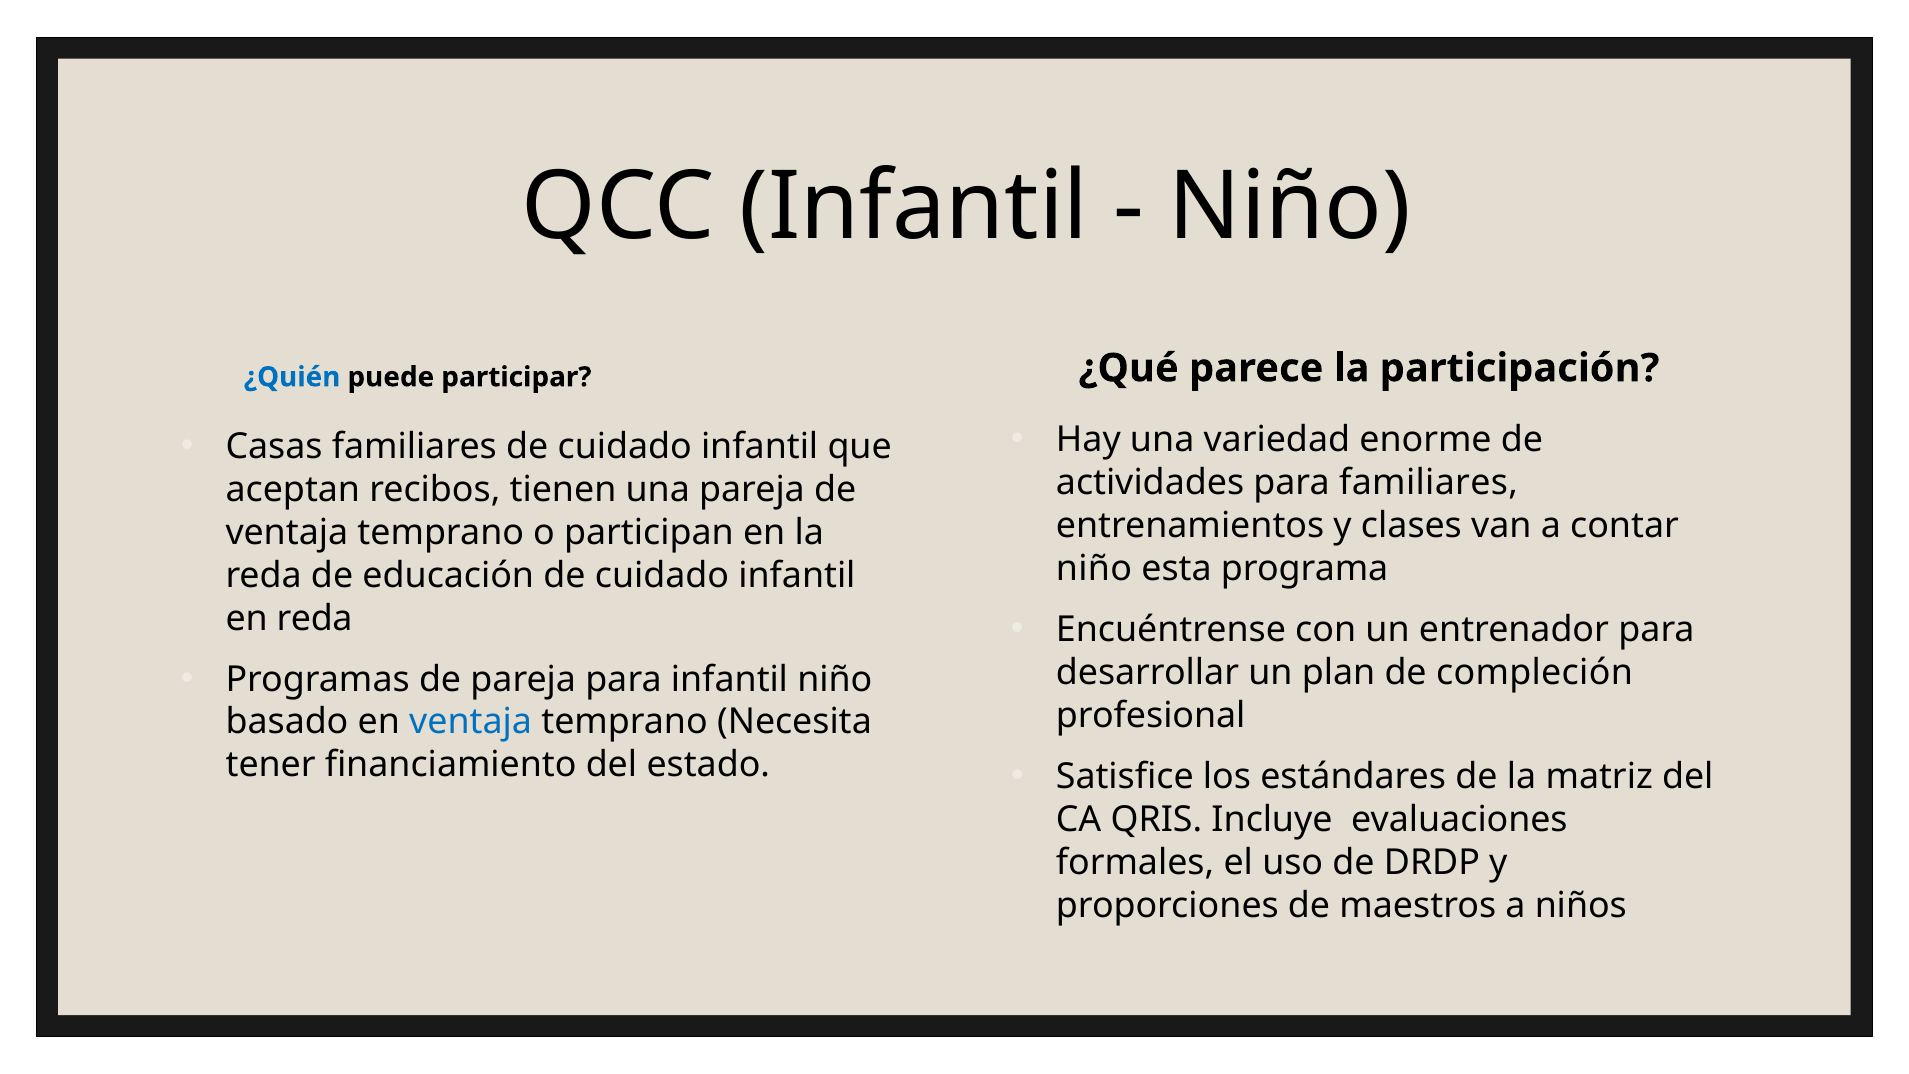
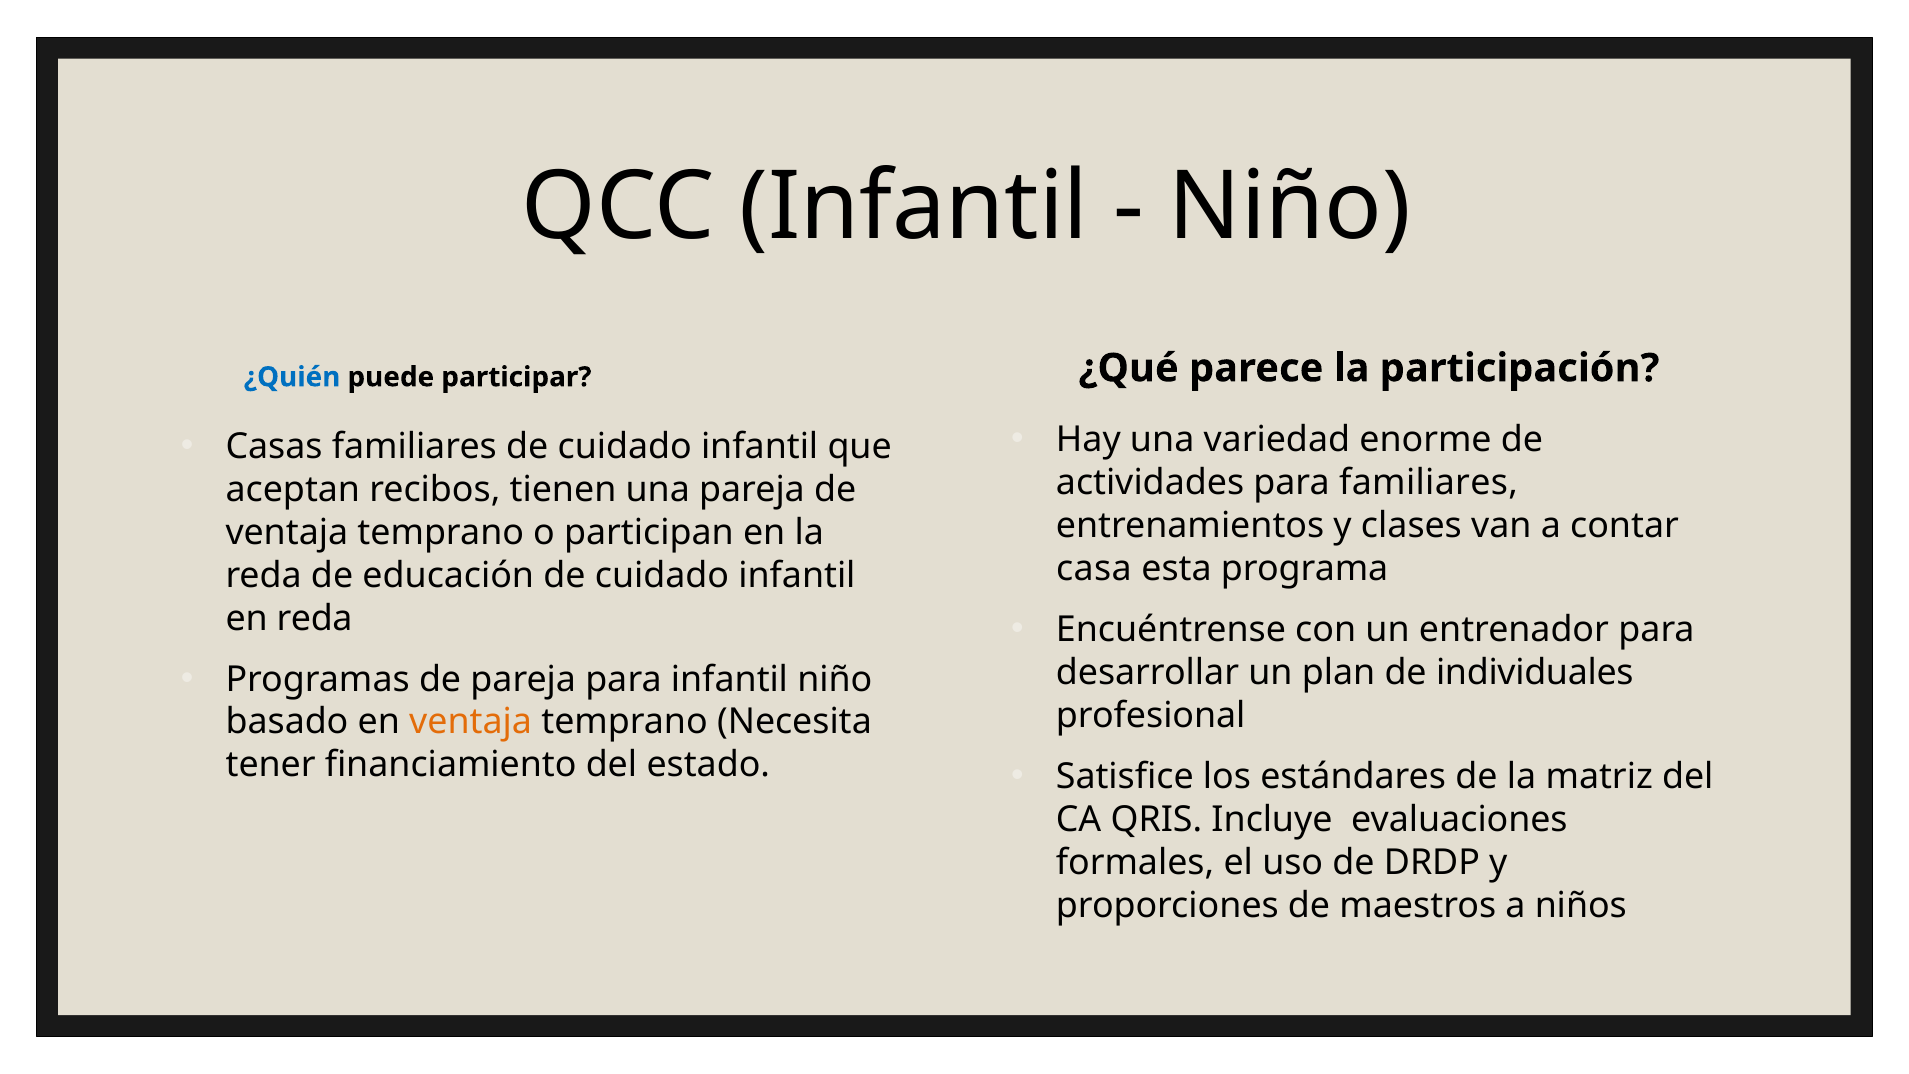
niño: niño -> casa (1094, 569)
compleción: compleción -> individuales (1535, 672)
ventaja colour: blue -> orange (471, 722)
